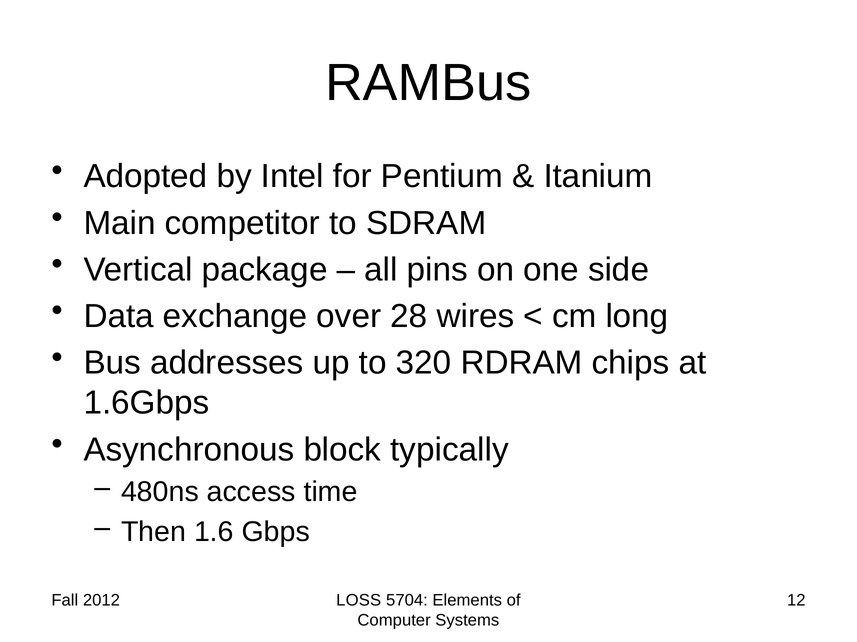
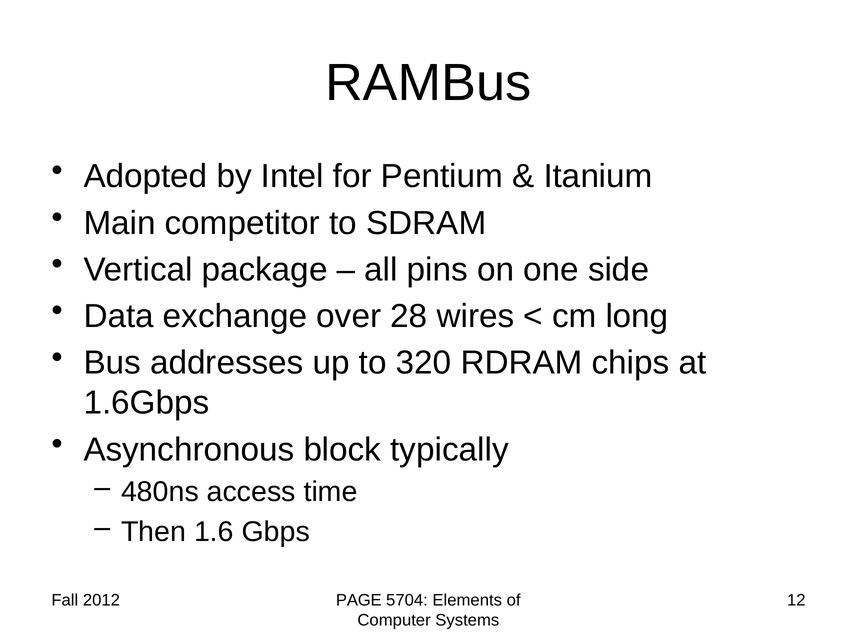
LOSS: LOSS -> PAGE (359, 601)
